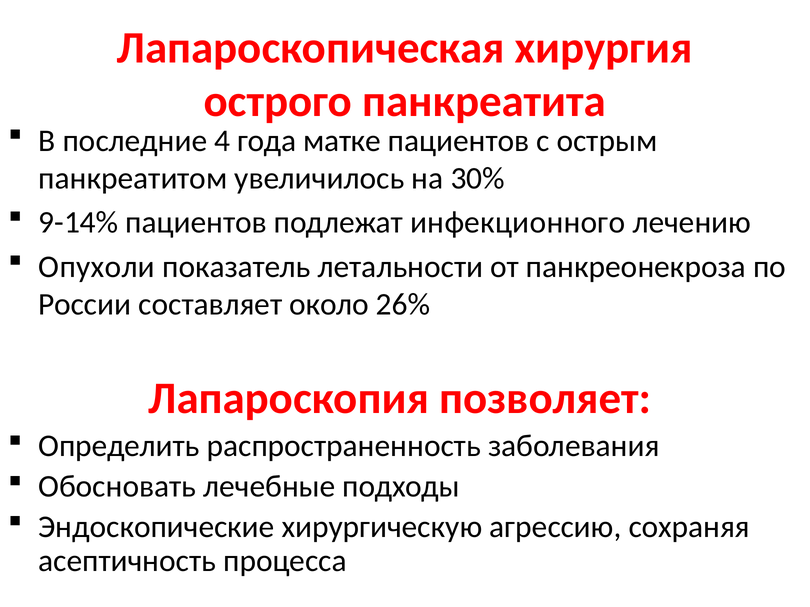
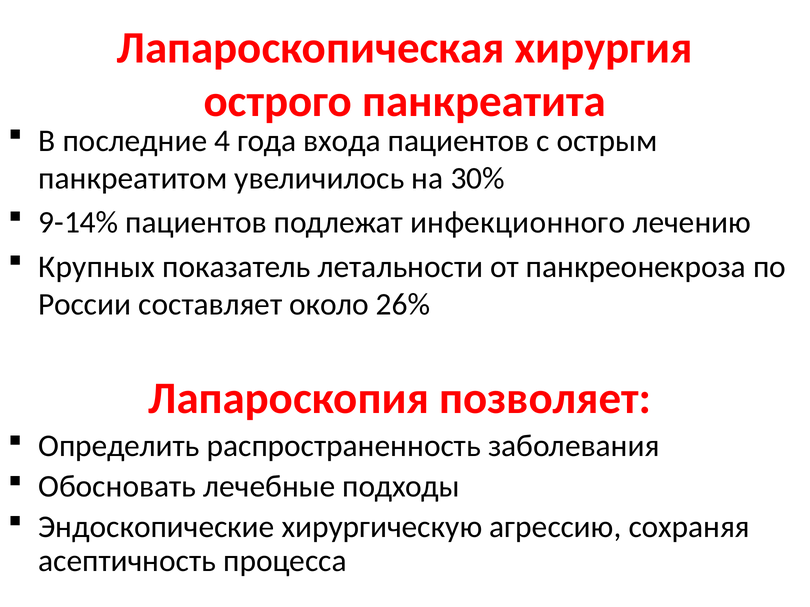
матке: матке -> входа (342, 141)
Опухоли: Опухоли -> Крупных (97, 267)
